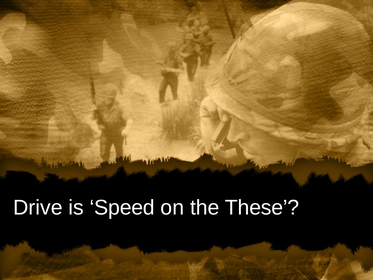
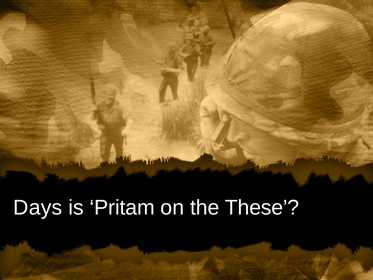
Drive: Drive -> Days (38, 207)
Speed: Speed -> Pritam (122, 207)
